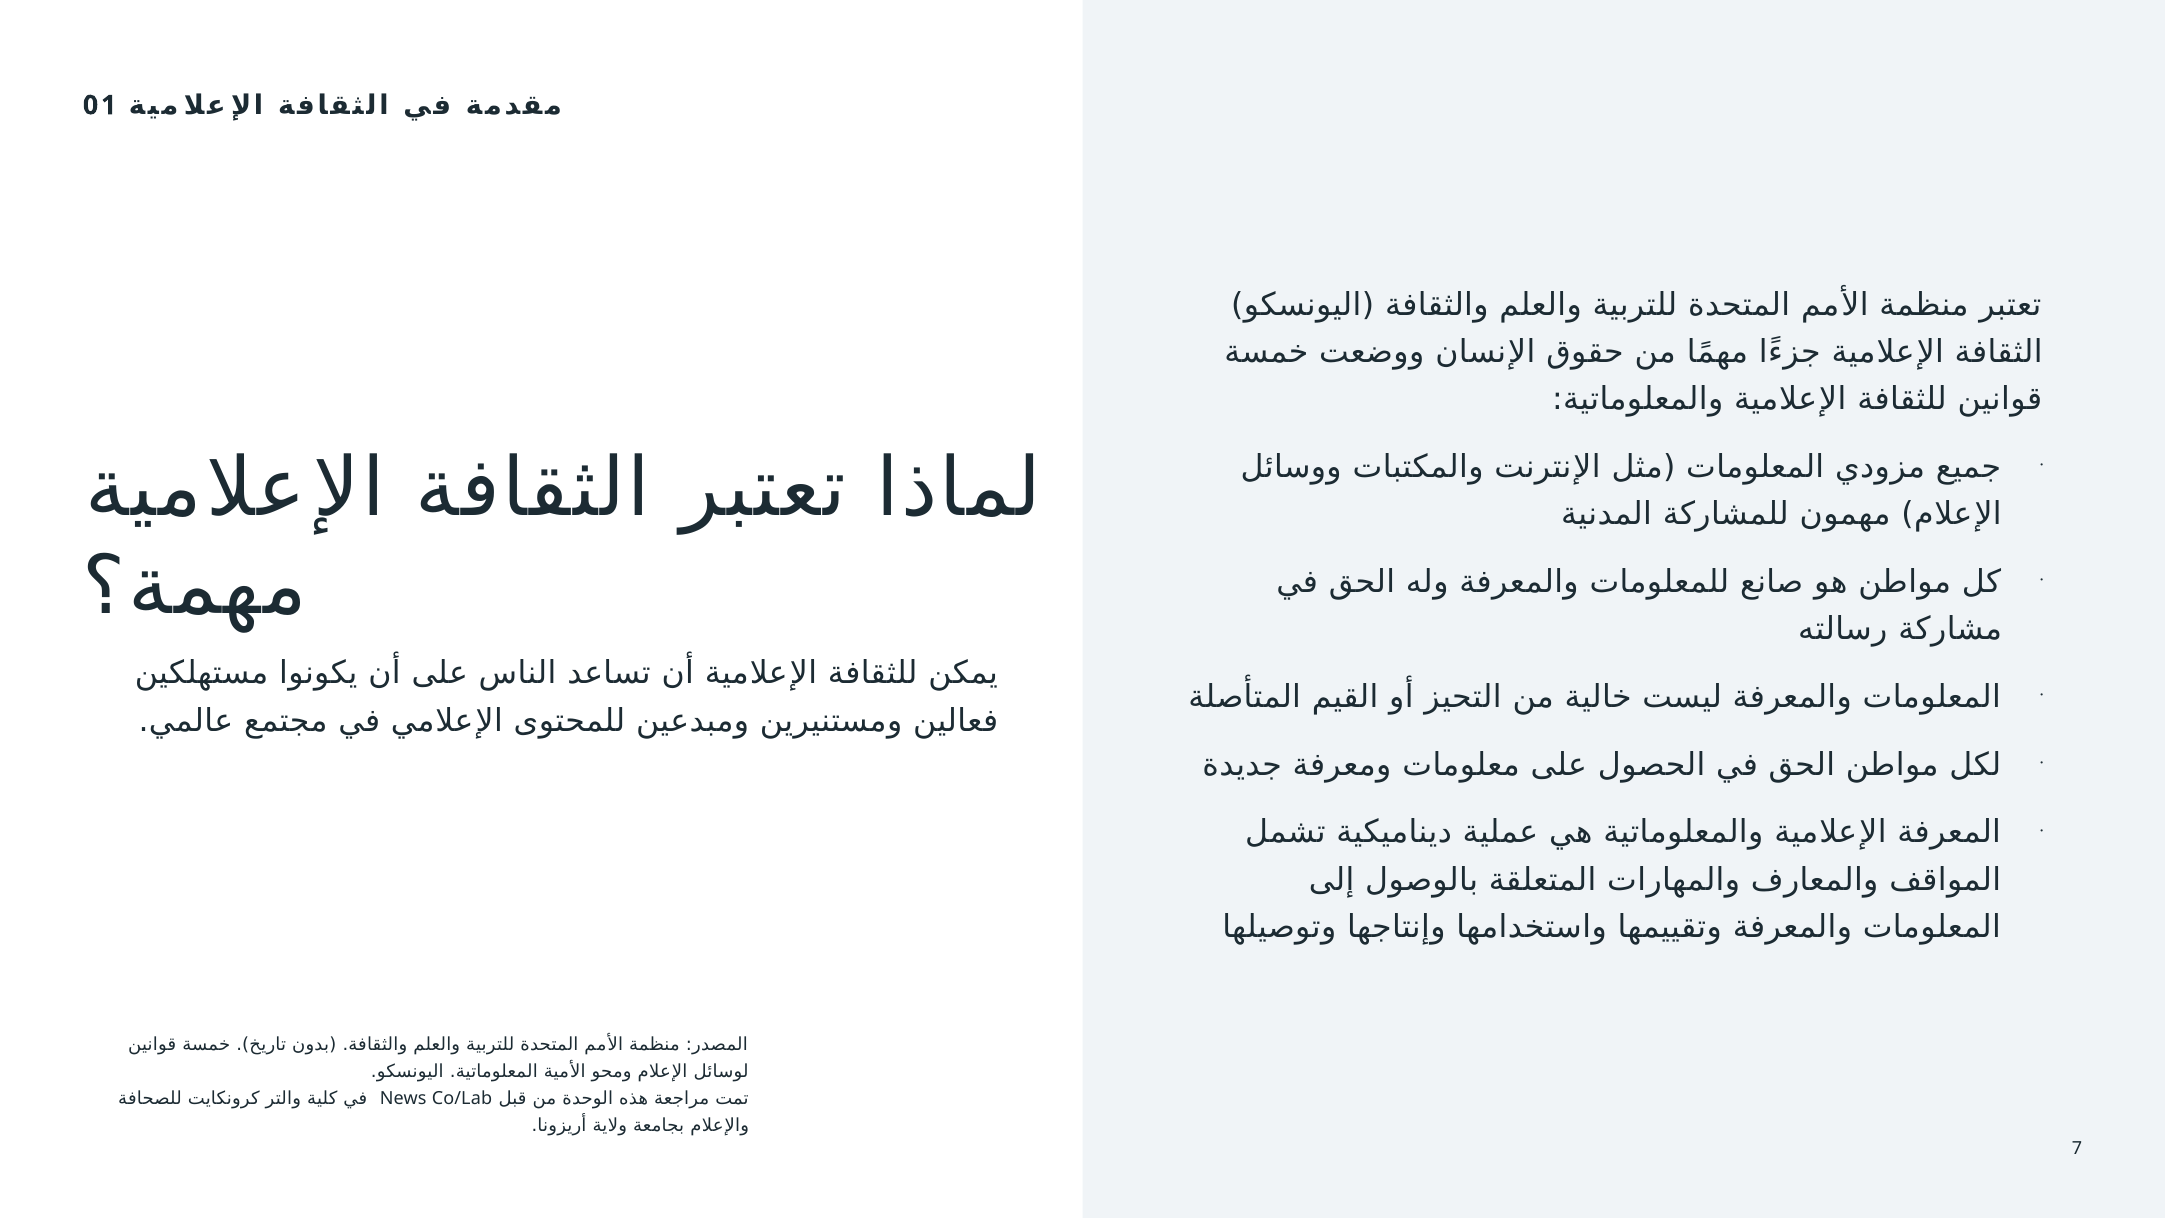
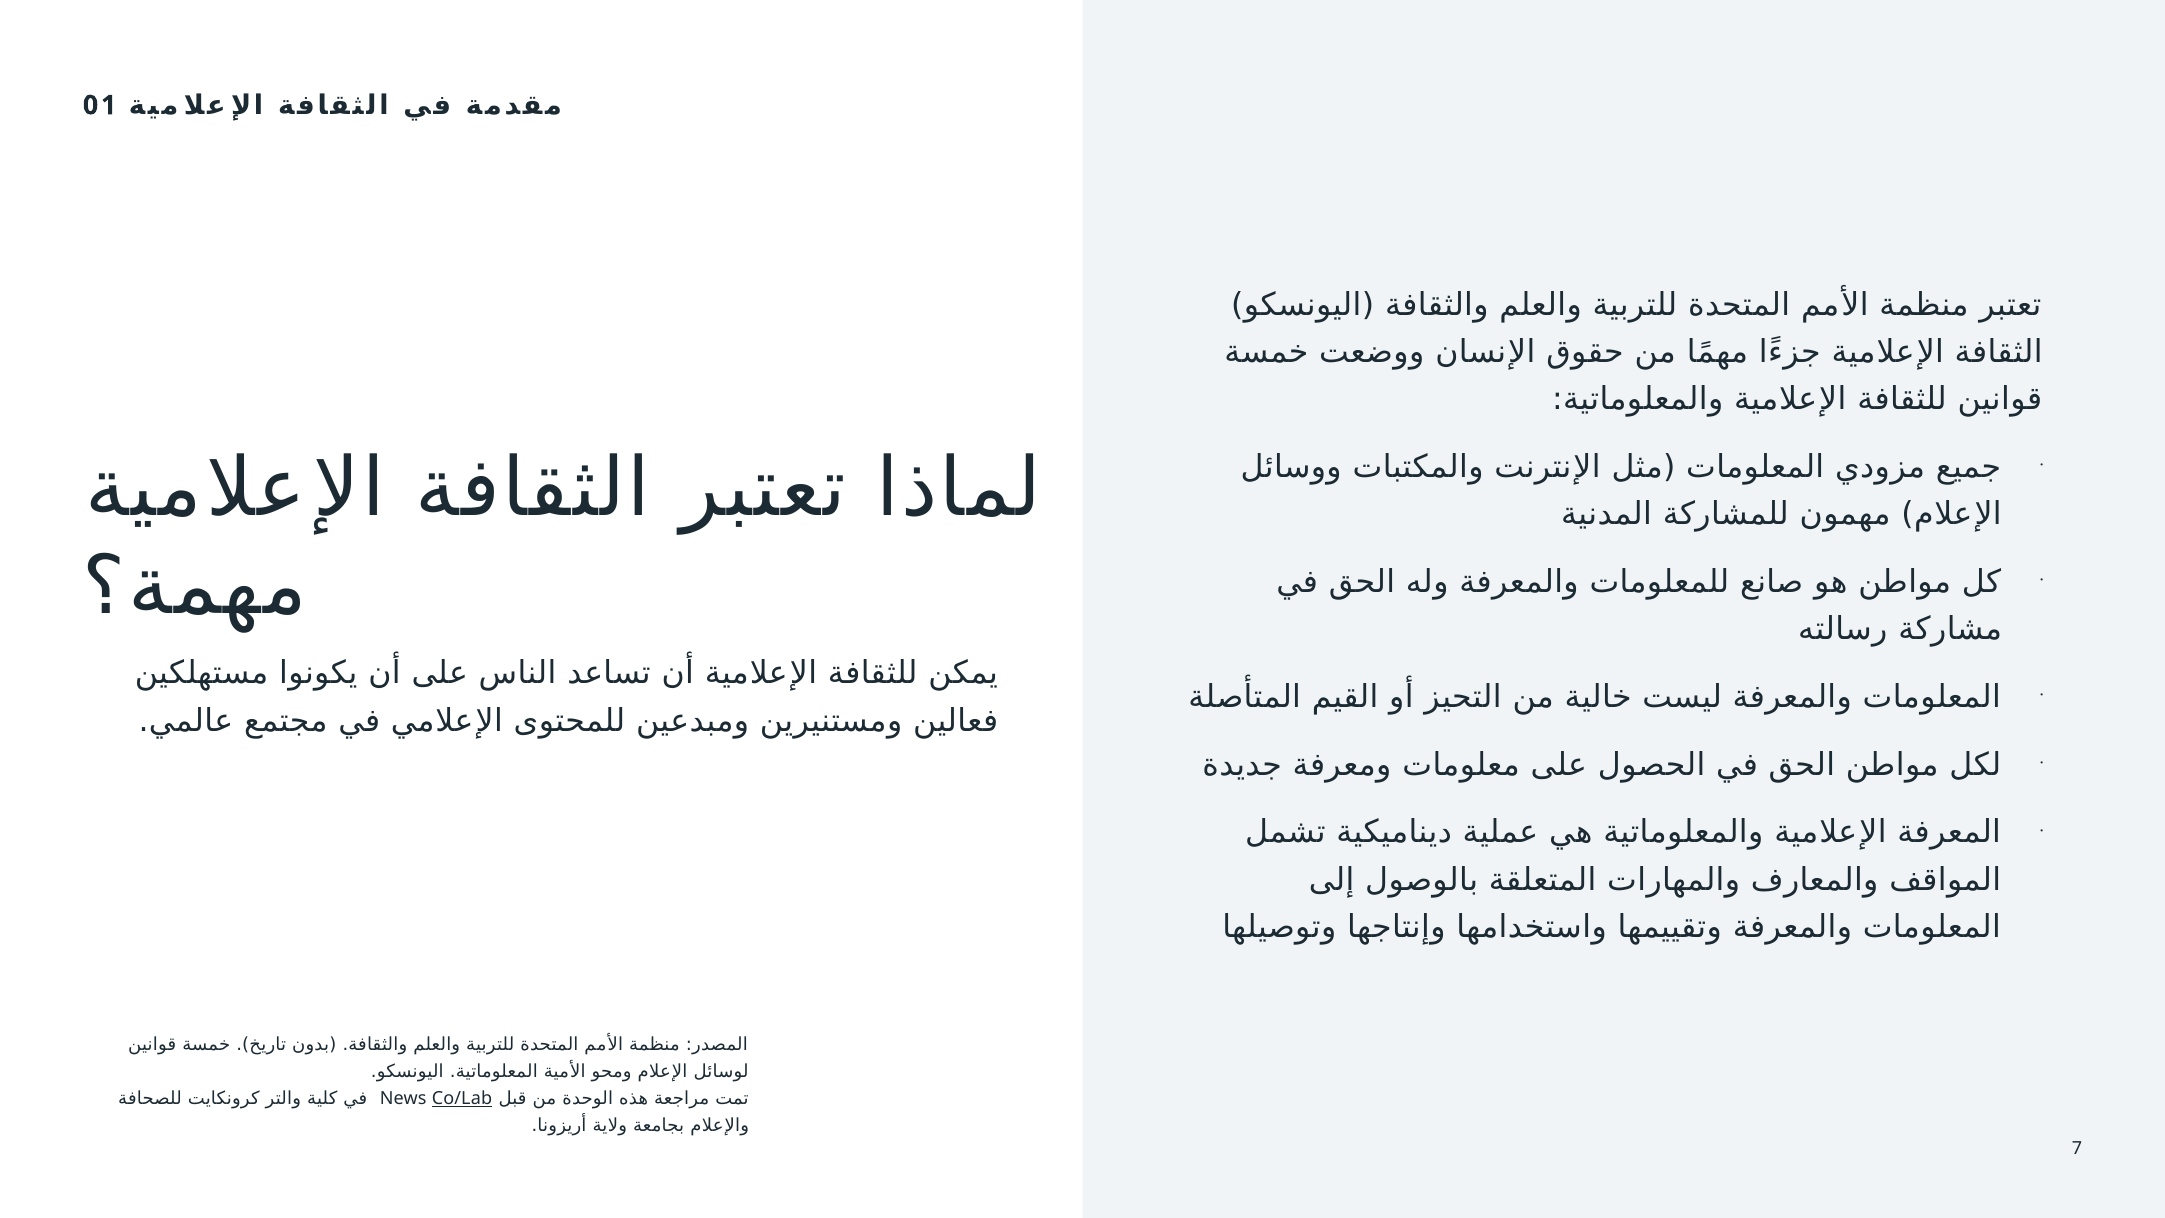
Co/Lab underline: none -> present (462, 1098)
